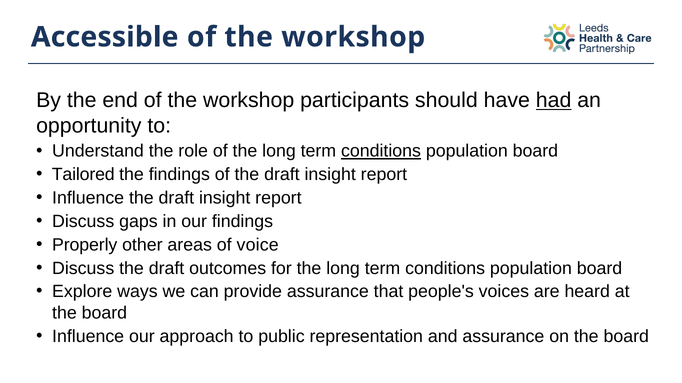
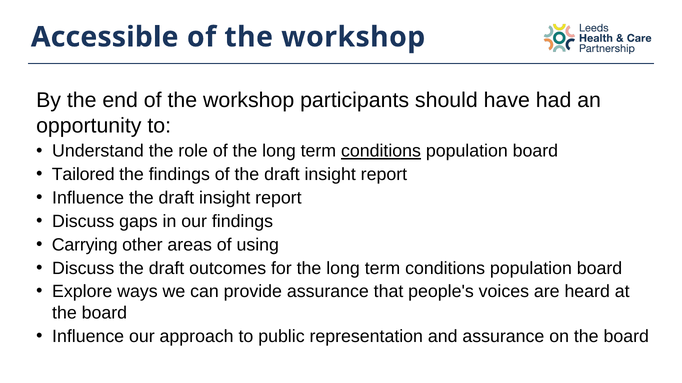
had underline: present -> none (554, 100)
Properly: Properly -> Carrying (85, 245)
voice: voice -> using (258, 245)
